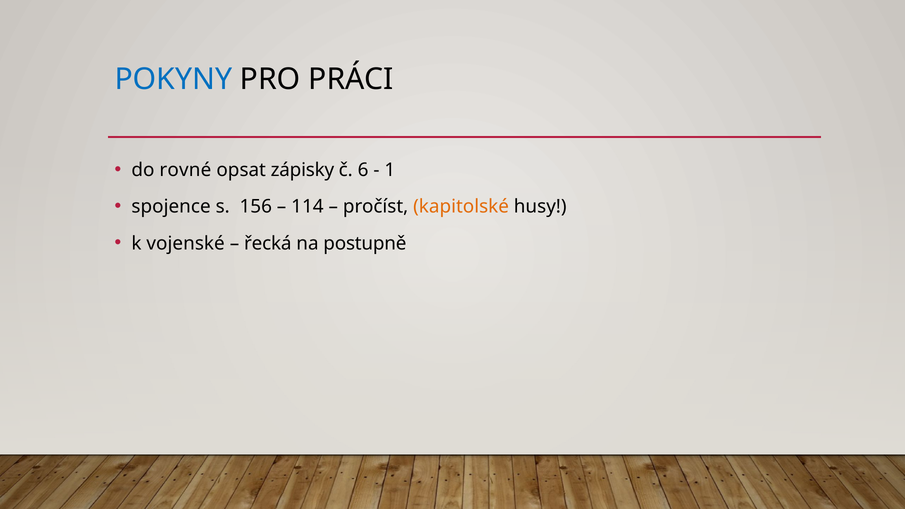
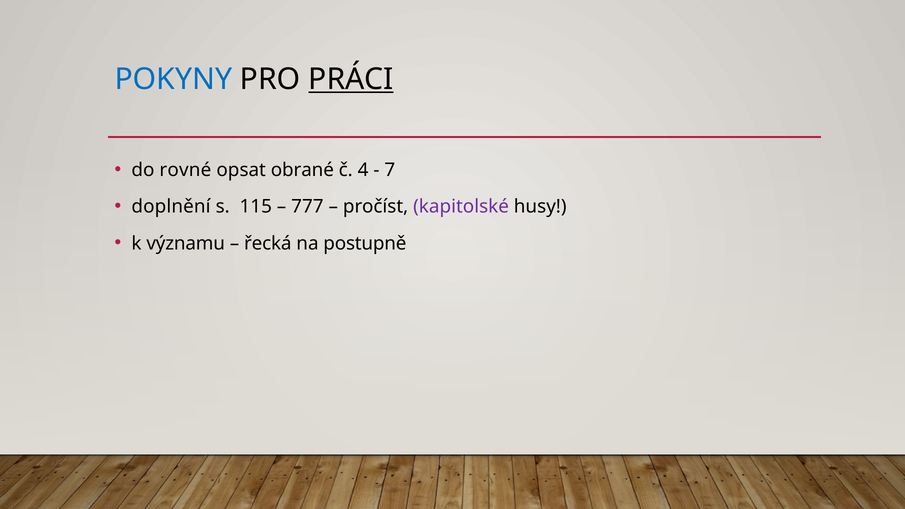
PRÁCI underline: none -> present (351, 79)
zápisky: zápisky -> obrané (302, 170)
6: 6 -> 4 (363, 170)
1: 1 -> 7 (390, 170)
spojence: spojence -> doplnění (171, 207)
156: 156 -> 115 (256, 207)
114: 114 -> 777 (307, 207)
kapitolské colour: orange -> purple (461, 207)
vojenské: vojenské -> významu (186, 243)
